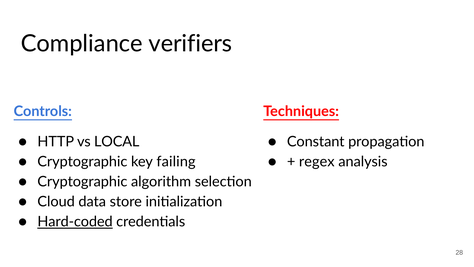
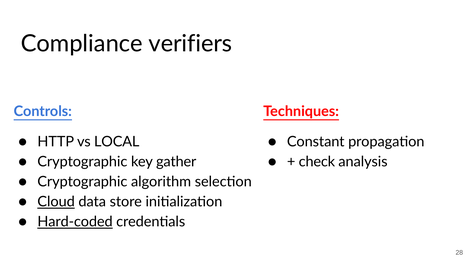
failing: failing -> gather (176, 162)
regex: regex -> check (317, 162)
Cloud underline: none -> present (56, 202)
